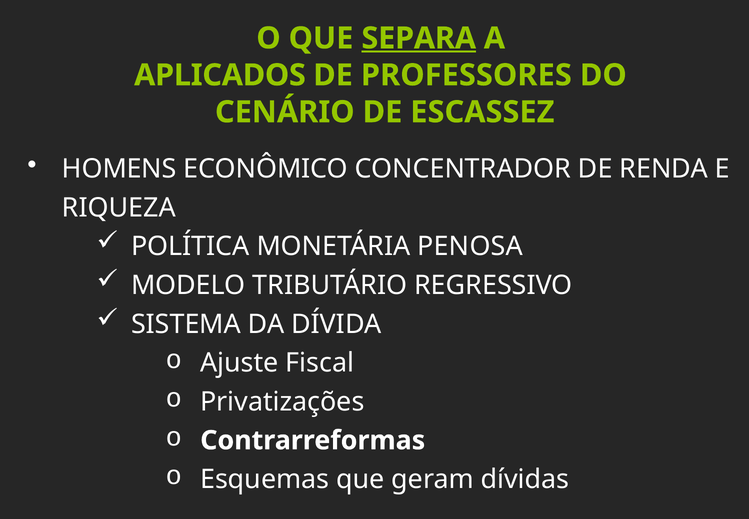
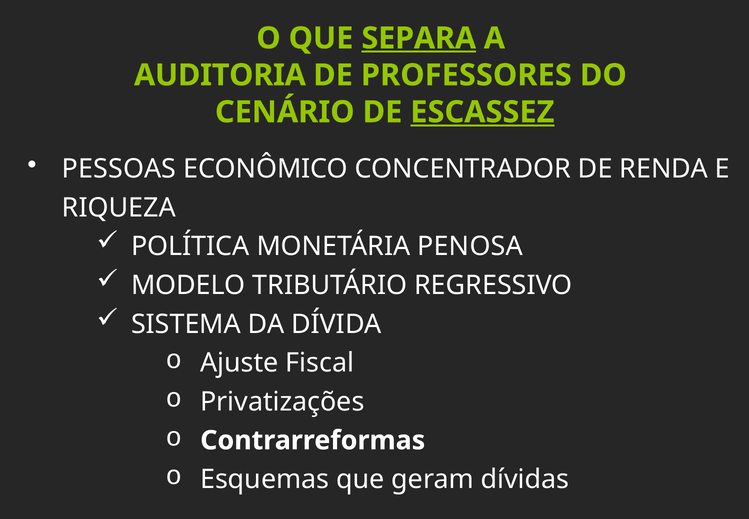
APLICADOS: APLICADOS -> AUDITORIA (220, 75)
ESCASSEZ underline: none -> present (482, 112)
HOMENS: HOMENS -> PESSOAS (119, 169)
